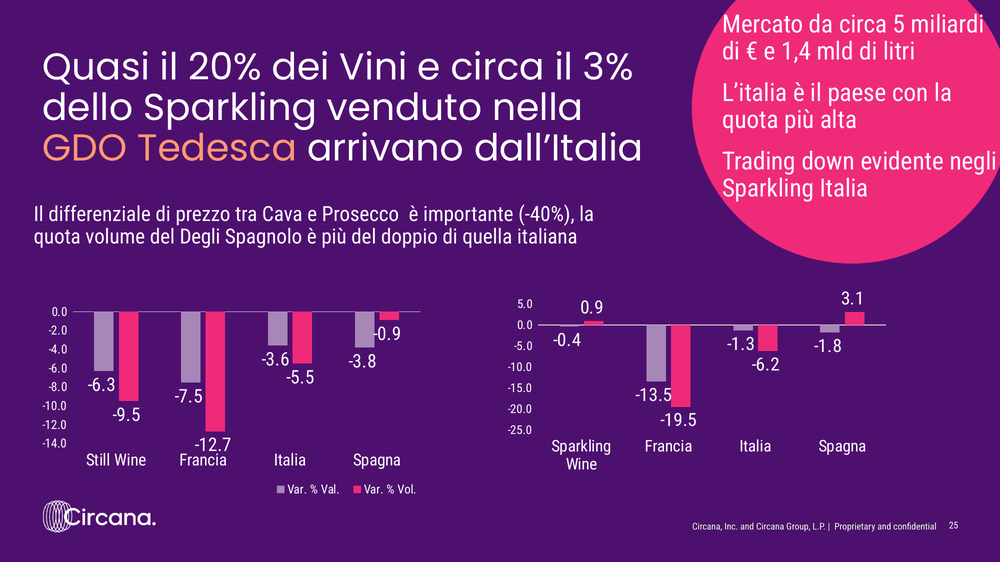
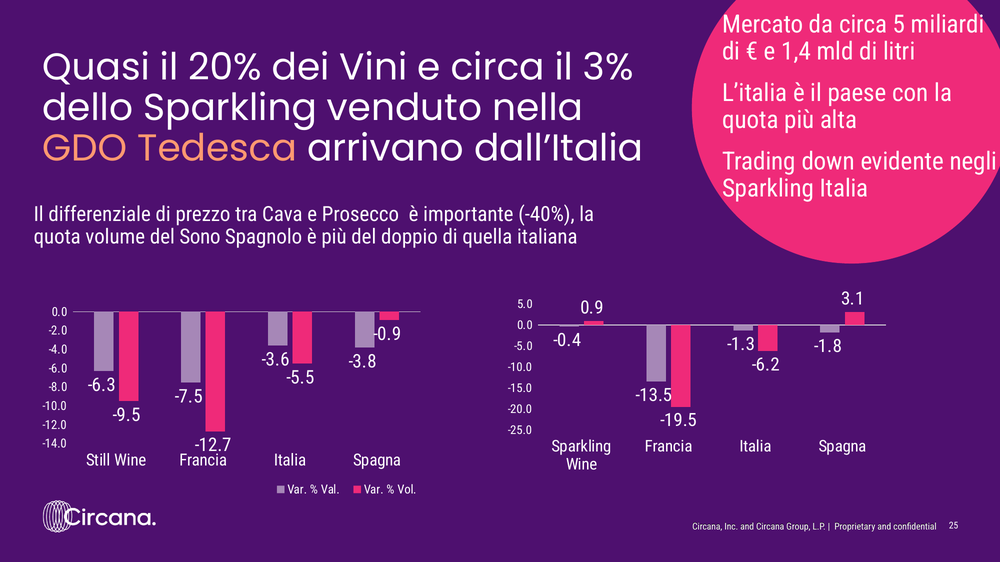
Degli: Degli -> Sono (200, 237)
